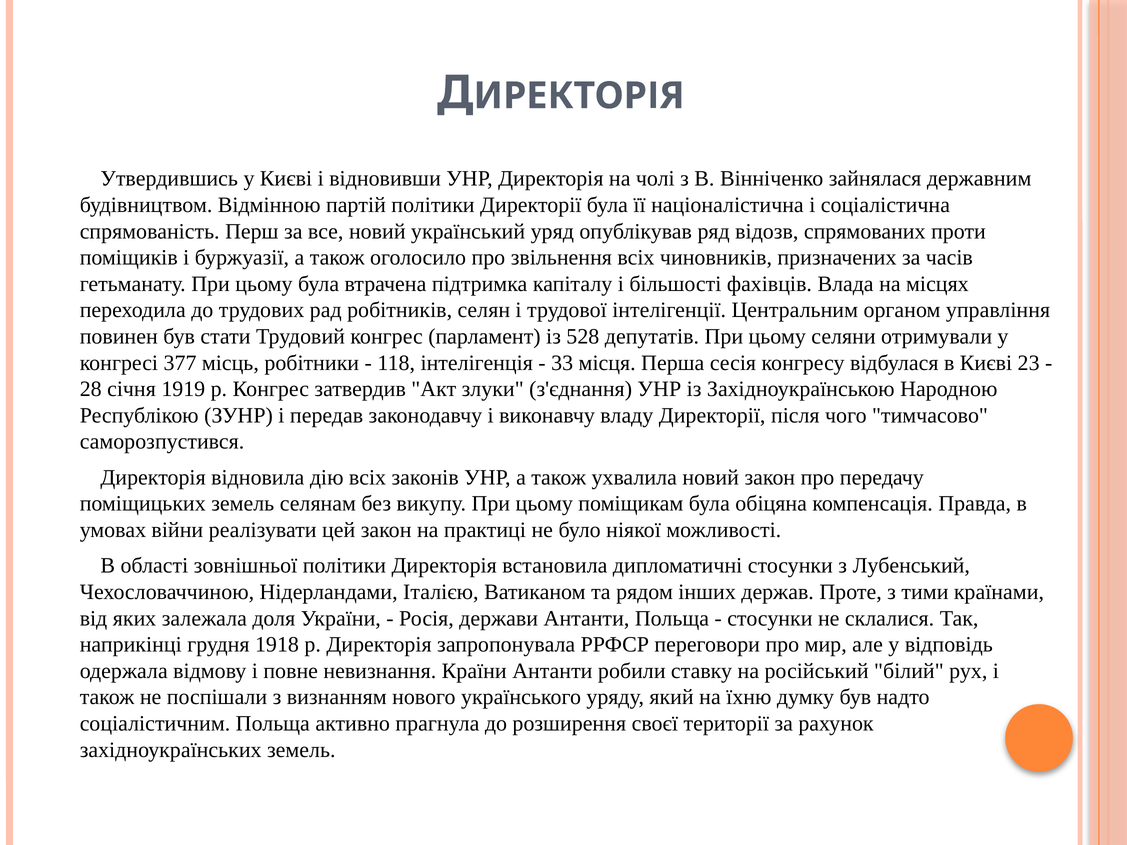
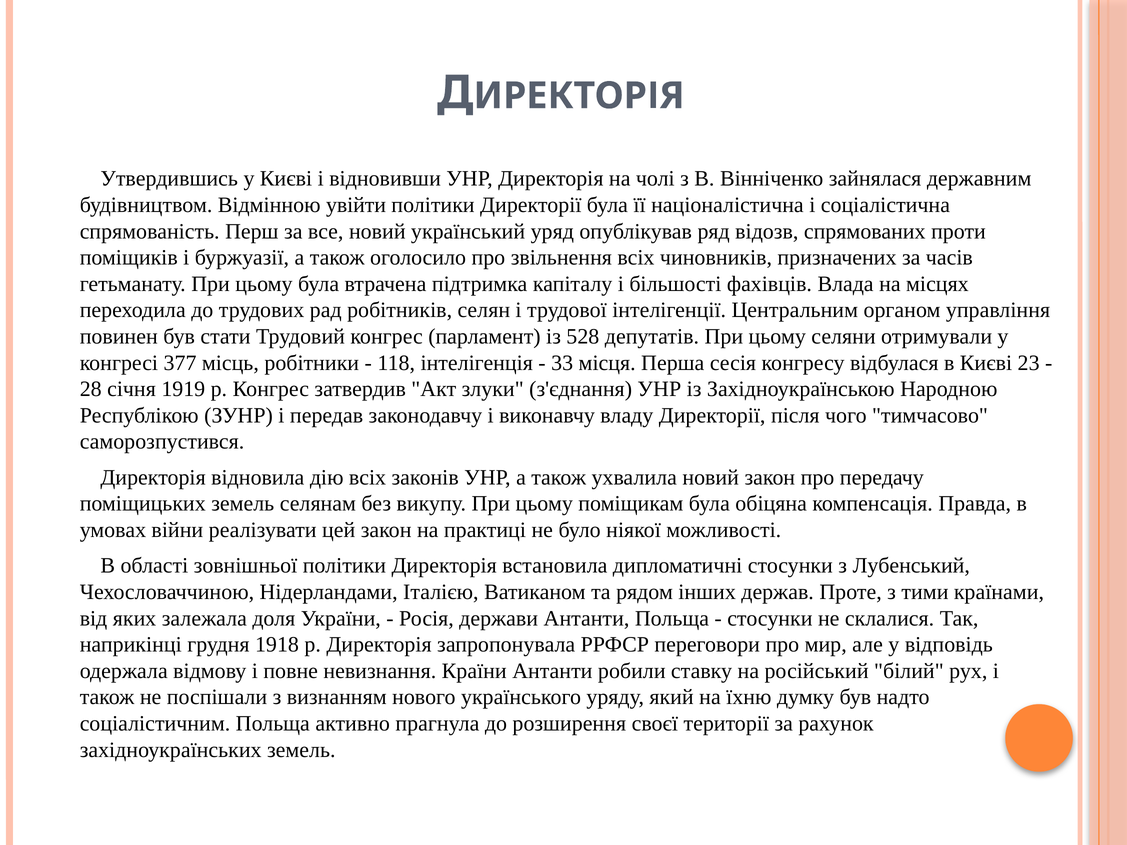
партій: партій -> увійти (356, 205)
